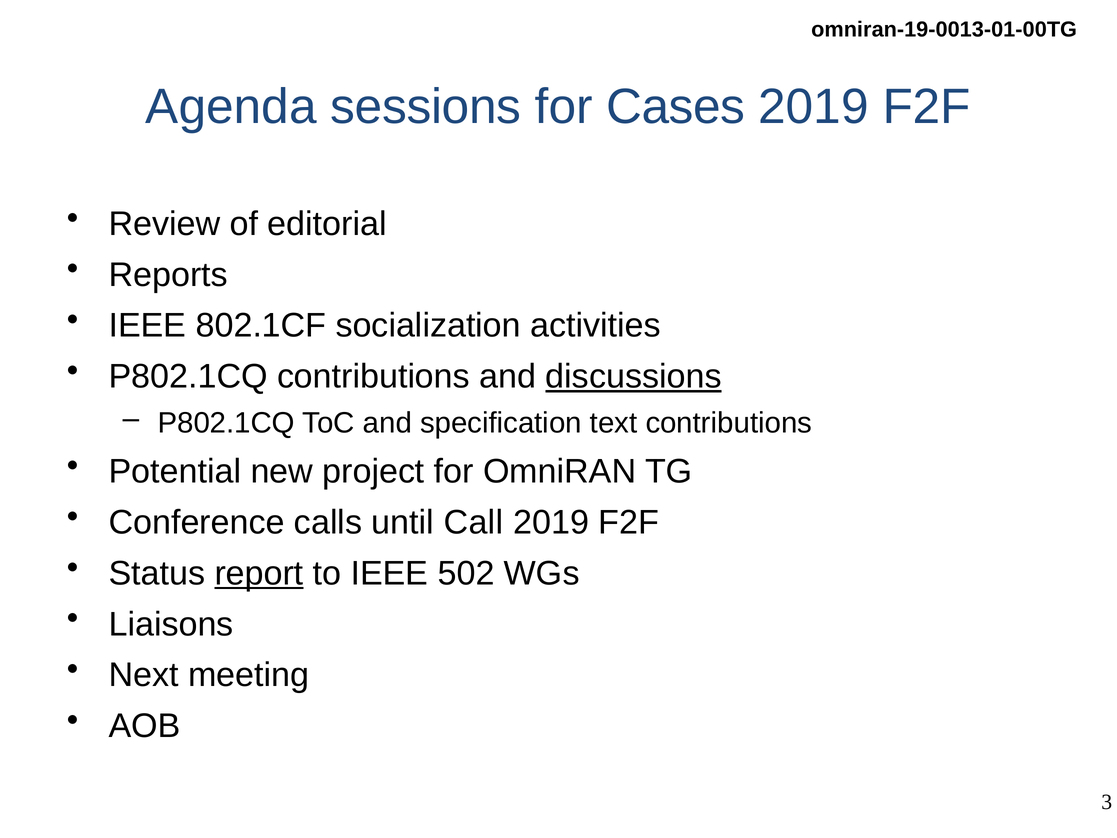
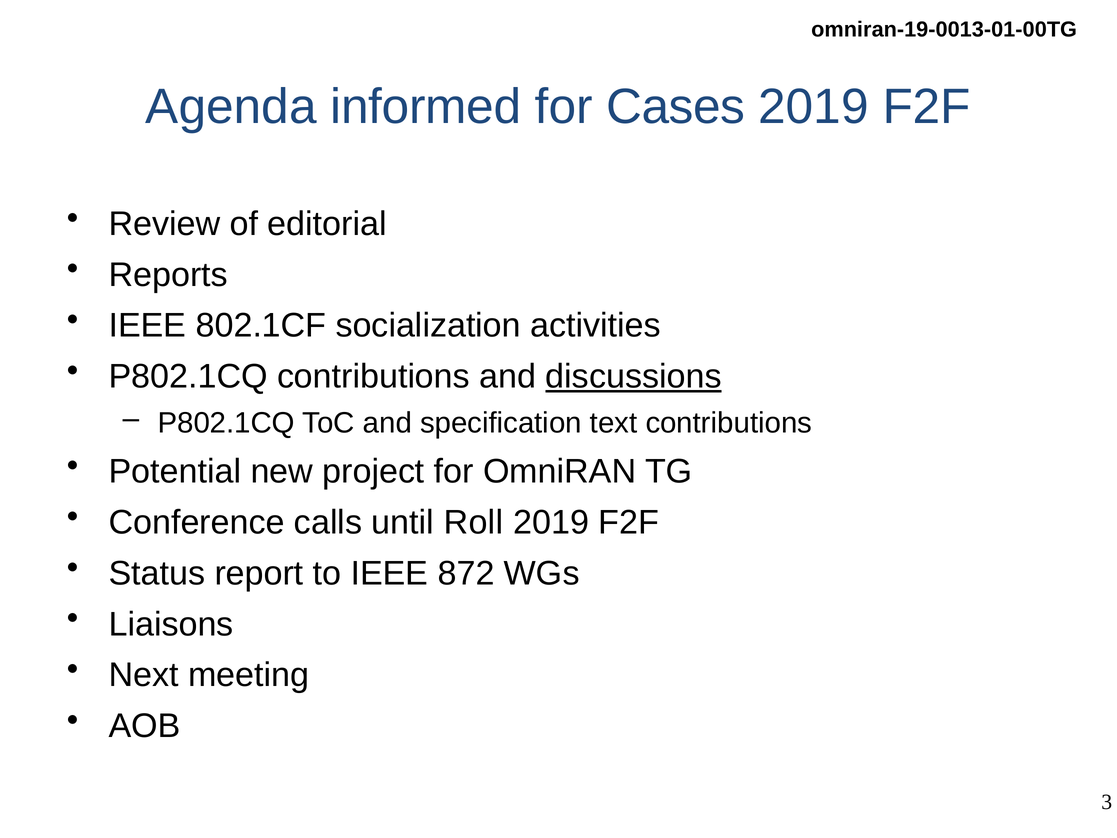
sessions: sessions -> informed (426, 107)
Call: Call -> Roll (473, 522)
report underline: present -> none (259, 573)
502: 502 -> 872 (466, 573)
